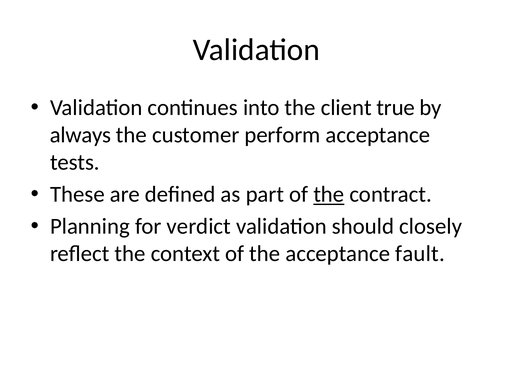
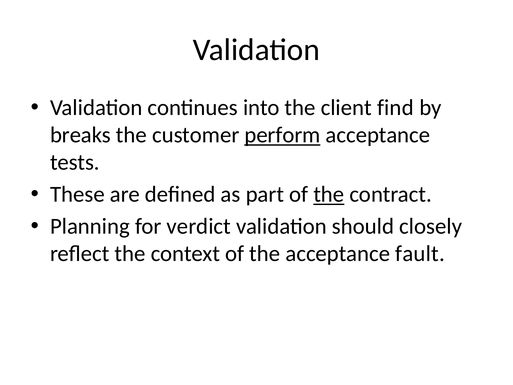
true: true -> find (395, 108)
always: always -> breaks (80, 135)
perform underline: none -> present (282, 135)
